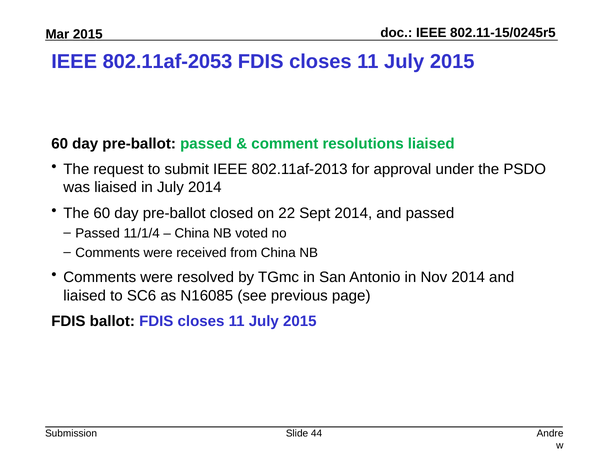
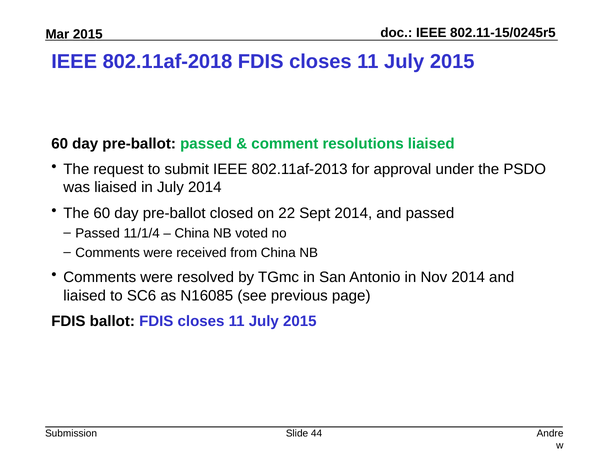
802.11af-2053: 802.11af-2053 -> 802.11af-2018 (167, 62)
